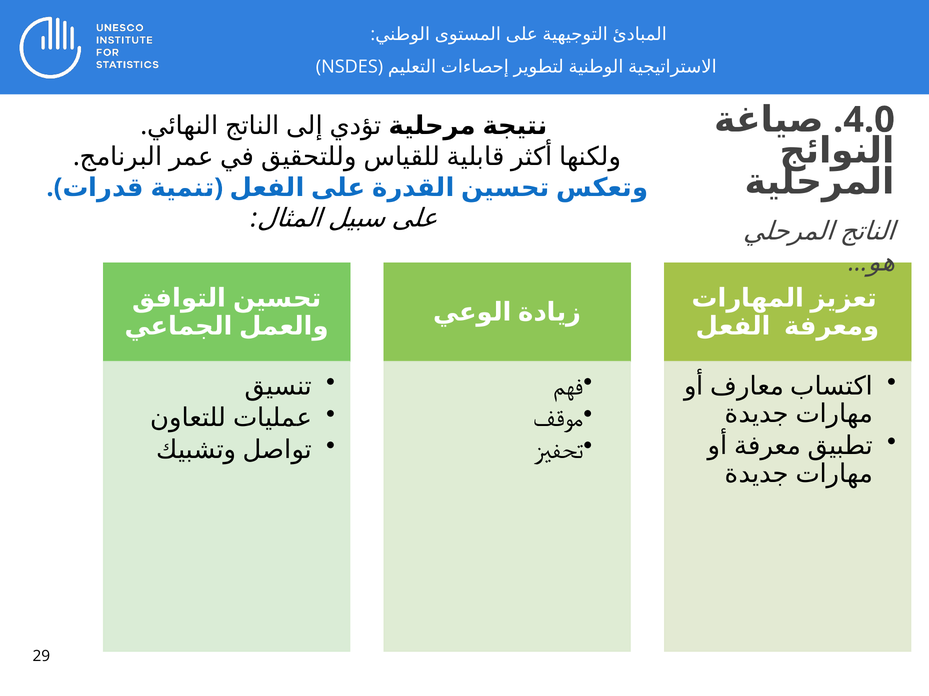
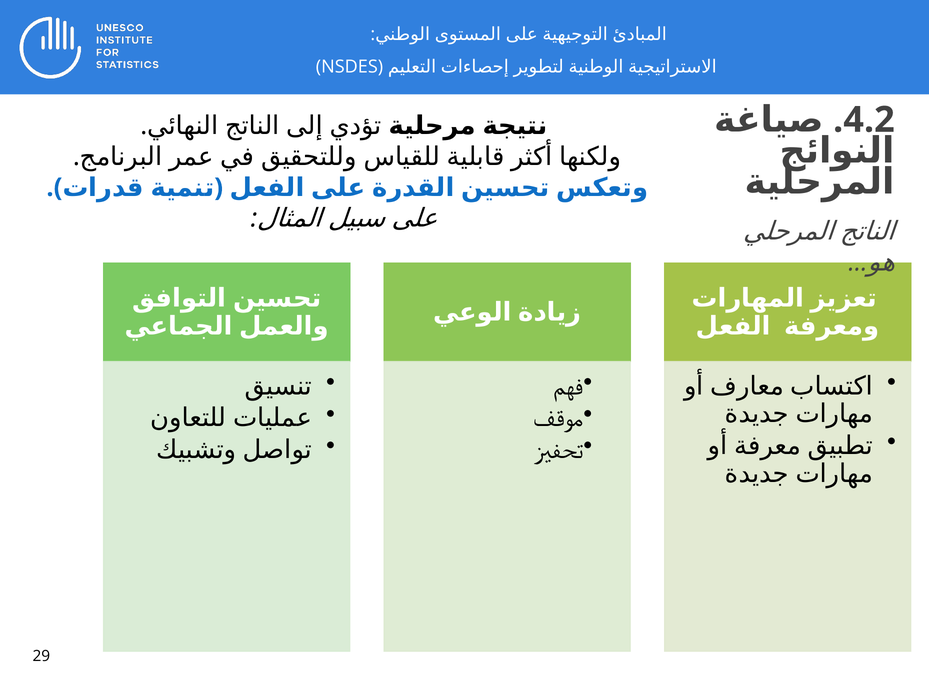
4.0: 4.0 -> 4.2 (869, 120)
